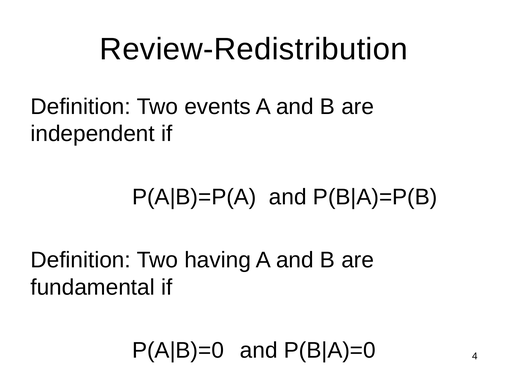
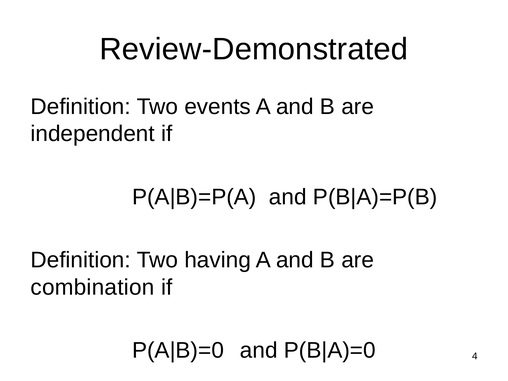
Review-Redistribution: Review-Redistribution -> Review-Demonstrated (254, 49)
fundamental: fundamental -> combination (93, 287)
